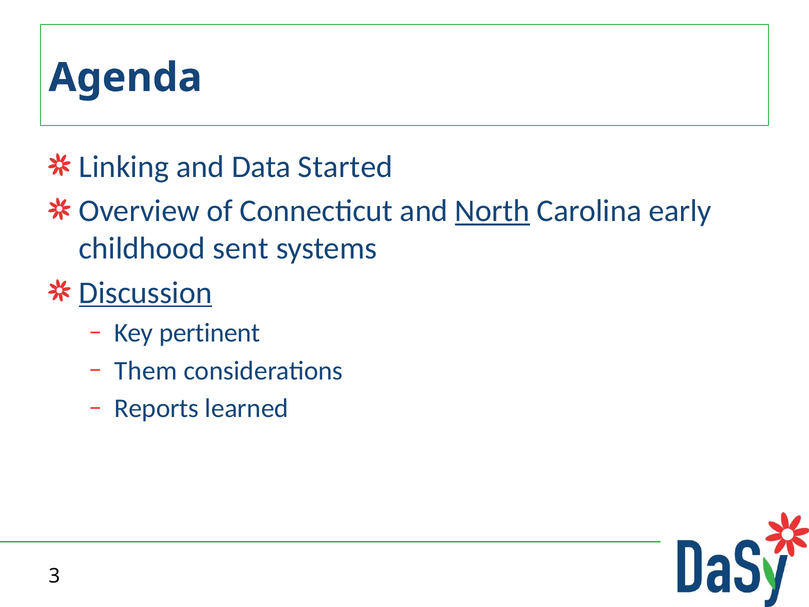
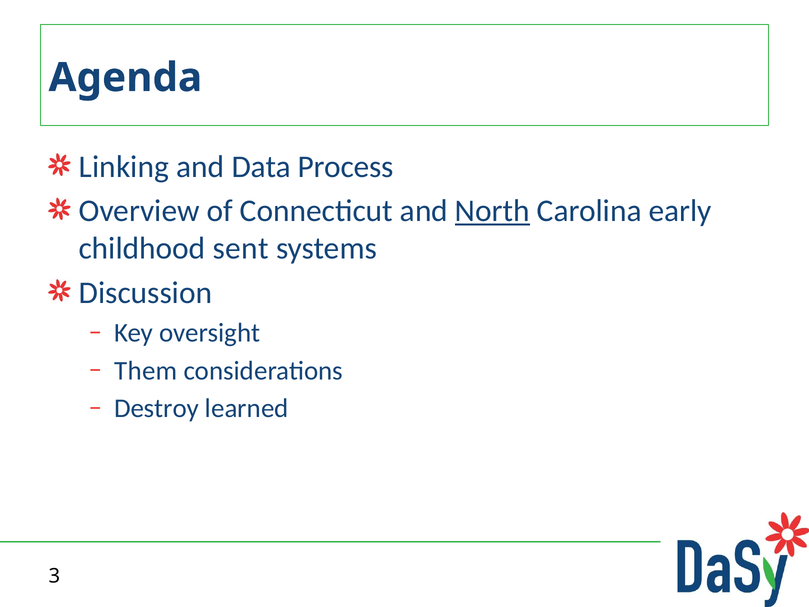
Started: Started -> Process (346, 167)
Discussion underline: present -> none (145, 293)
pertinent: pertinent -> oversight (210, 333)
Reports: Reports -> Destroy (157, 408)
